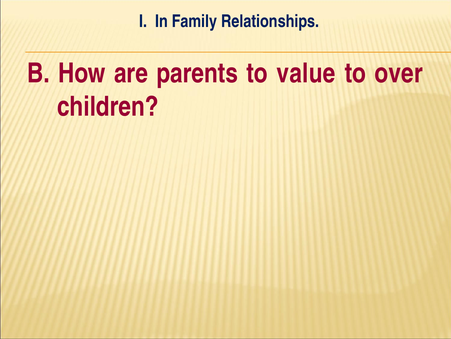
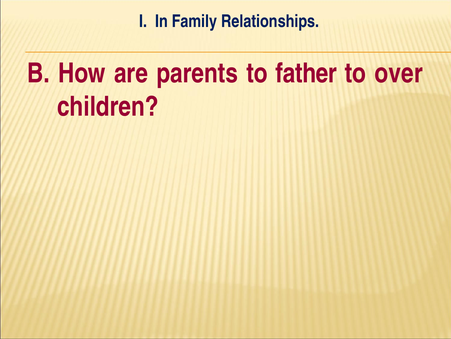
value: value -> father (306, 73)
